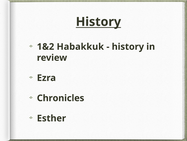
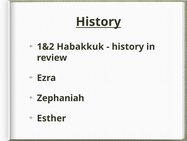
Chronicles: Chronicles -> Zephaniah (61, 98)
